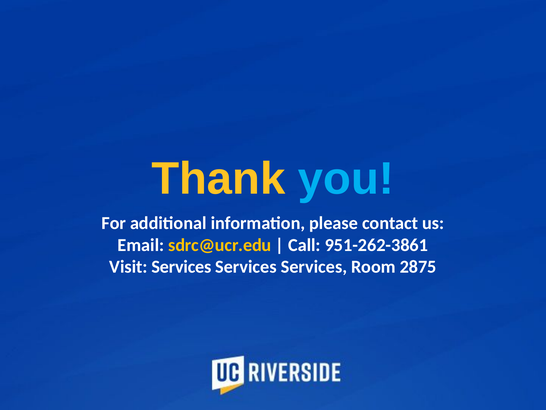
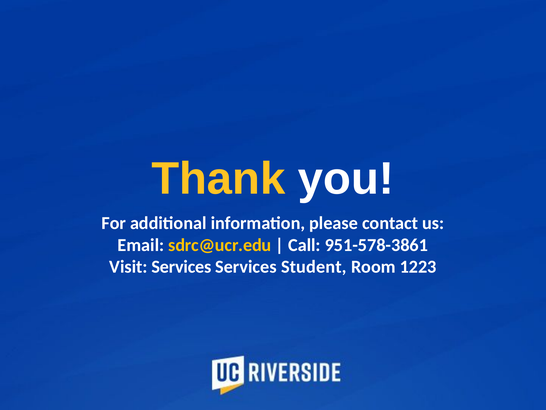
you colour: light blue -> white (346, 179)
951-262-3861: 951-262-3861 -> 951-578-3861 (376, 245)
Services: Services -> Student (314, 267)
2875: 2875 -> 1223 (418, 267)
